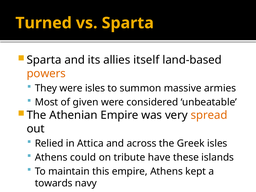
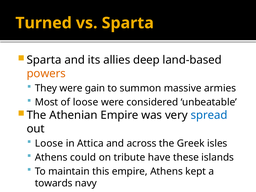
itself: itself -> deep (146, 60)
were isles: isles -> gain (95, 88)
of given: given -> loose (86, 102)
spread colour: orange -> blue (209, 115)
Relied: Relied -> Loose (49, 143)
